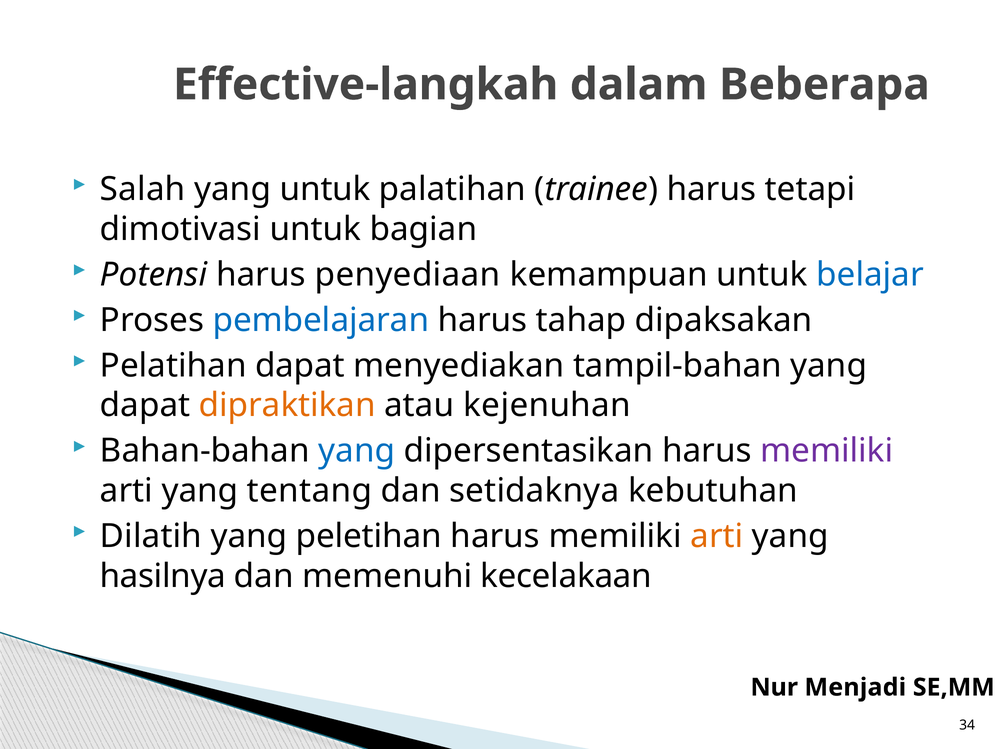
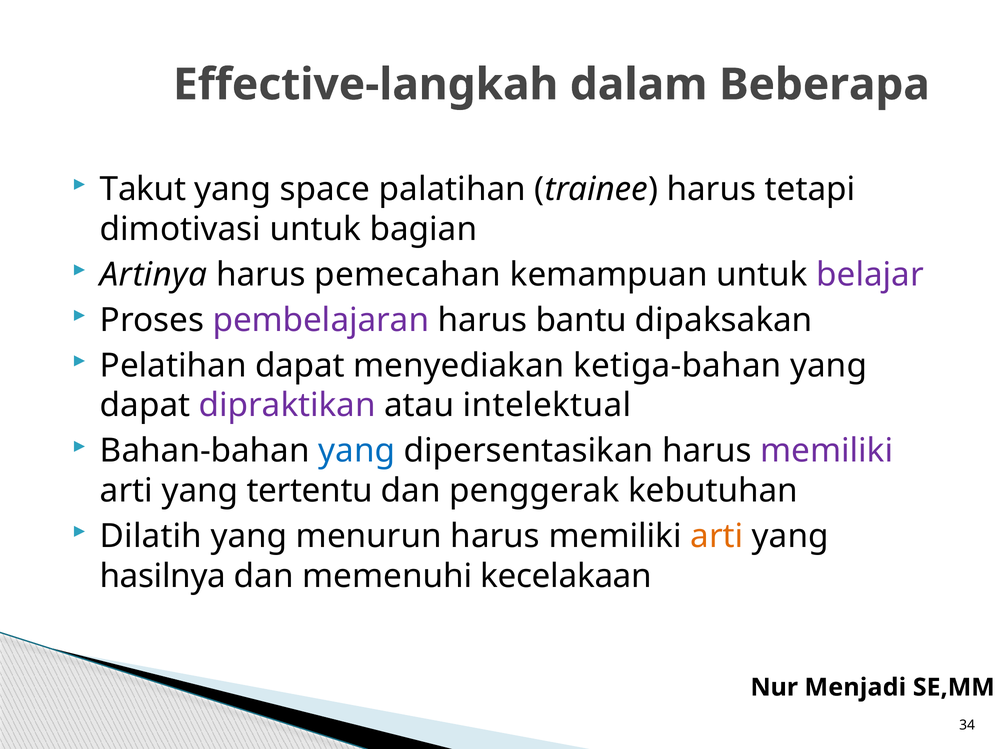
Salah: Salah -> Takut (143, 189)
yang untuk: untuk -> space (325, 189)
Potensi: Potensi -> Artinya (154, 275)
penyediaan: penyediaan -> pemecahan (408, 275)
belajar colour: blue -> purple (870, 275)
pembelajaran colour: blue -> purple (321, 320)
tahap: tahap -> bantu (581, 320)
tampil-bahan: tampil-bahan -> ketiga-bahan (677, 366)
dipraktikan colour: orange -> purple (287, 406)
kejenuhan: kejenuhan -> intelektual (547, 406)
tentang: tentang -> tertentu (310, 491)
setidaknya: setidaknya -> penggerak (534, 491)
peletihan: peletihan -> menurun (369, 537)
